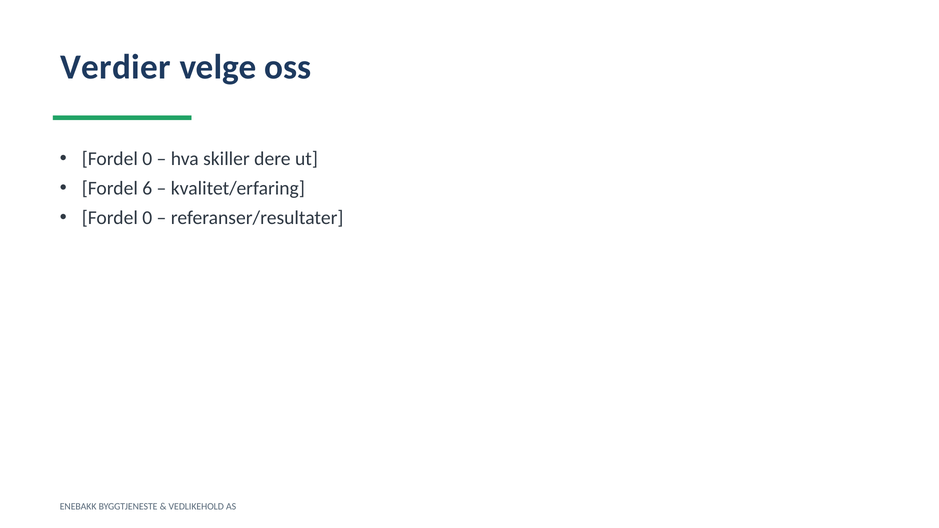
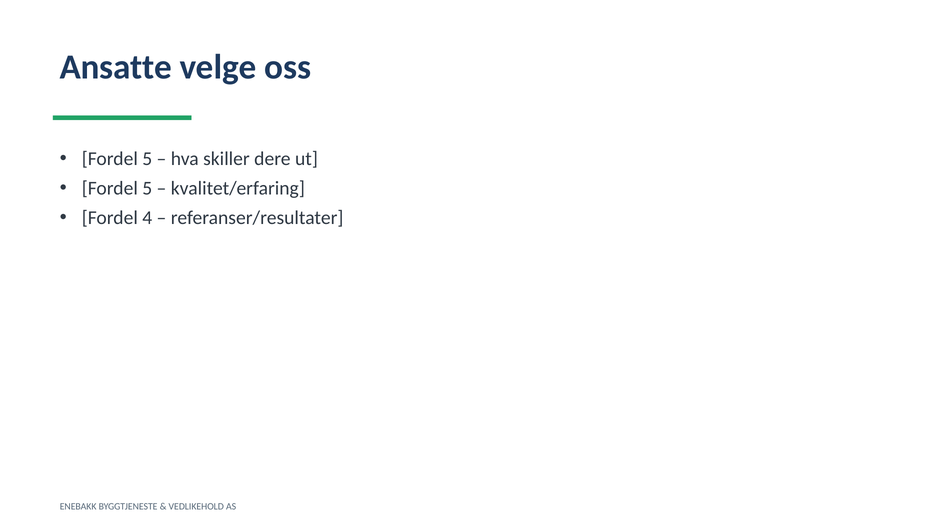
Verdier: Verdier -> Ansatte (116, 67)
0: 0 -> 5 (147, 159)
6: 6 -> 5 (147, 188)
0: 0 -> 4 (147, 218)
